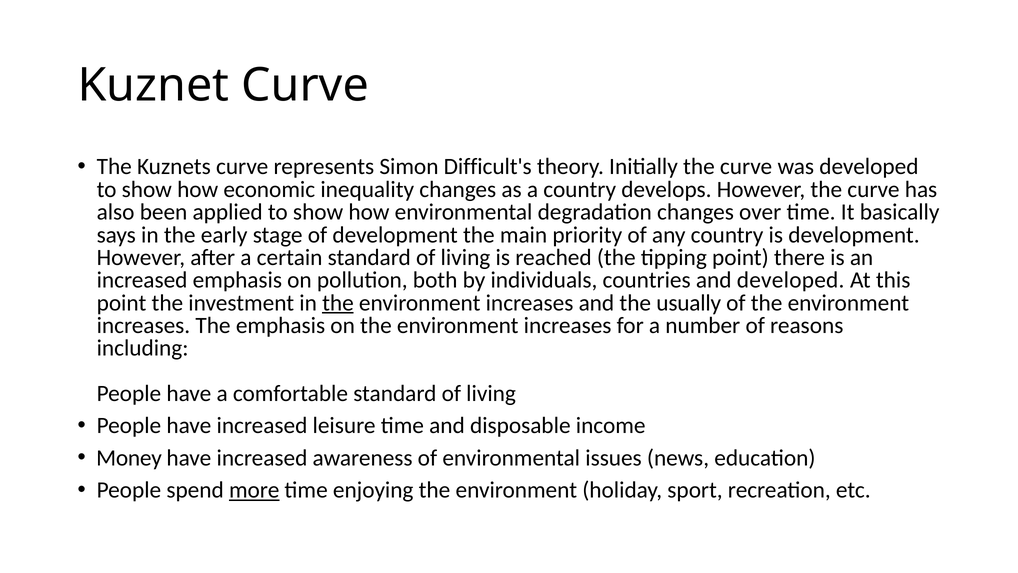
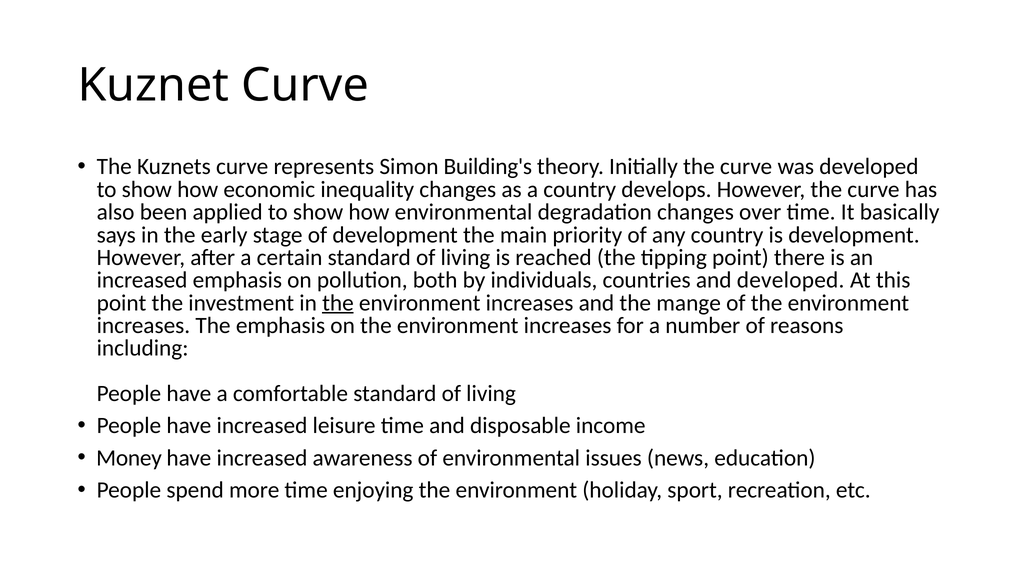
Difficult's: Difficult's -> Building's (488, 167)
usually: usually -> mange (689, 303)
more underline: present -> none (254, 490)
